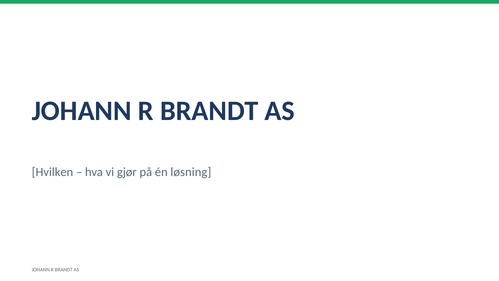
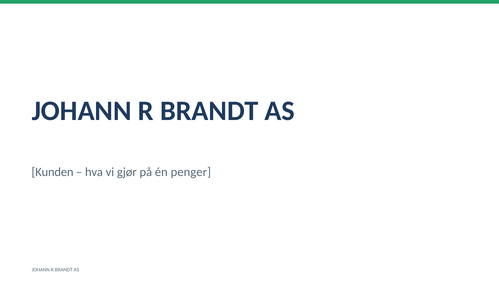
Hvilken: Hvilken -> Kunden (53, 172)
løsning: løsning -> penger (191, 172)
